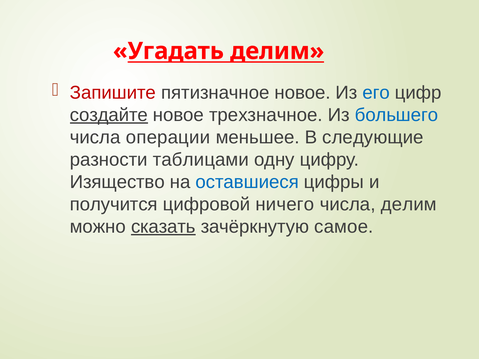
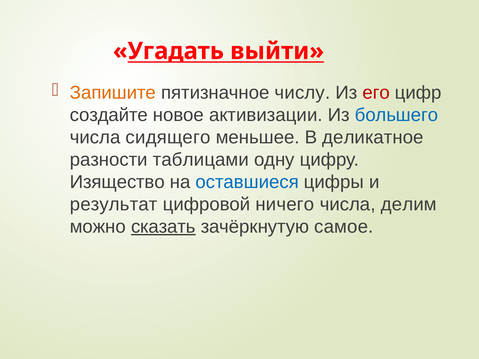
Угадать делим: делим -> выйти (277, 51)
Запишите colour: red -> orange (113, 93)
пятизначное новое: новое -> числу (302, 93)
его colour: blue -> red (376, 93)
создайте underline: present -> none (109, 115)
трехзначное: трехзначное -> активизации (266, 115)
операции: операции -> сидящего (168, 137)
следующие: следующие -> деликатное (373, 137)
получится: получится -> результат (114, 204)
